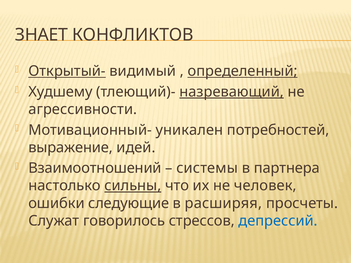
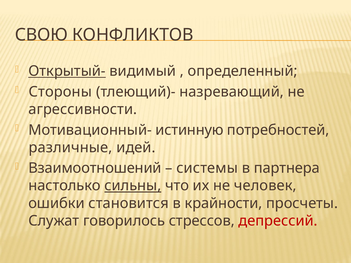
ЗНАЕТ: ЗНАЕТ -> СВОЮ (41, 35)
определенный underline: present -> none (243, 71)
Худшему: Худшему -> Стороны (60, 92)
назревающий underline: present -> none (232, 92)
уникален: уникален -> истинную (189, 130)
выражение: выражение -> различные (70, 148)
следующие: следующие -> становится (129, 203)
расширяя: расширяя -> крайности (223, 203)
депрессий colour: blue -> red (278, 221)
